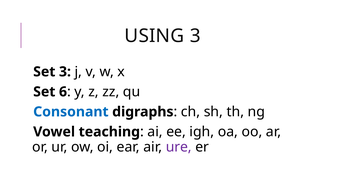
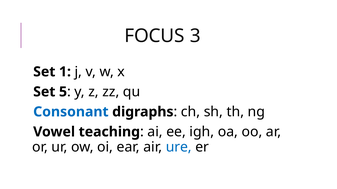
USING: USING -> FOCUS (154, 36)
Set 3: 3 -> 1 (65, 72)
6: 6 -> 5 (63, 92)
ure colour: purple -> blue (179, 147)
